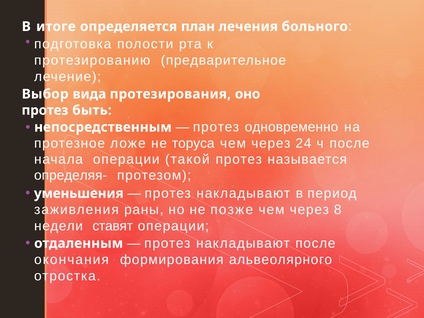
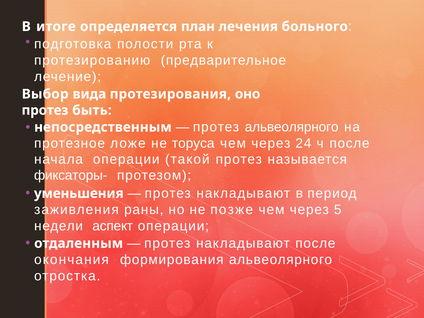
протез одновременно: одновременно -> альвеолярного (292, 127)
определяя-: определяя- -> фиксаторы- (71, 175)
8: 8 -> 5 (338, 210)
ставят: ставят -> аспект (113, 226)
